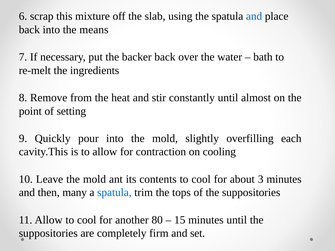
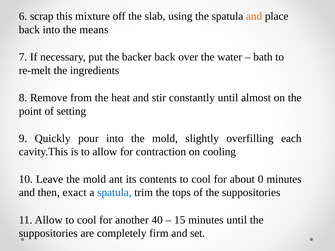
and colour: blue -> orange (254, 16)
3: 3 -> 0 (261, 179)
many: many -> exact (75, 193)
80: 80 -> 40 (157, 220)
